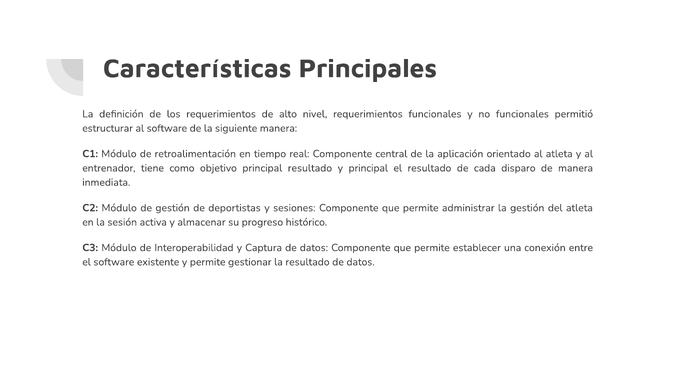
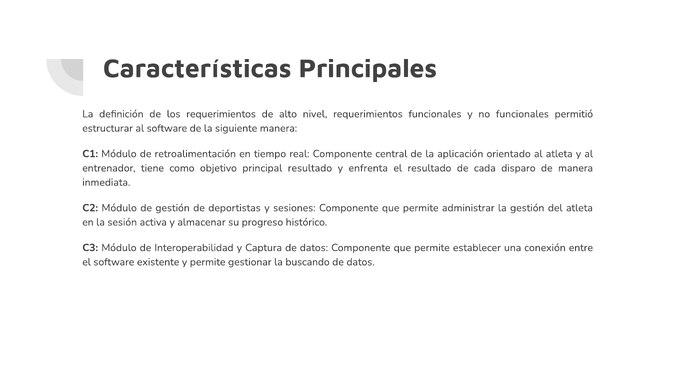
y principal: principal -> enfrenta (368, 168)
la resultado: resultado -> buscando (308, 262)
